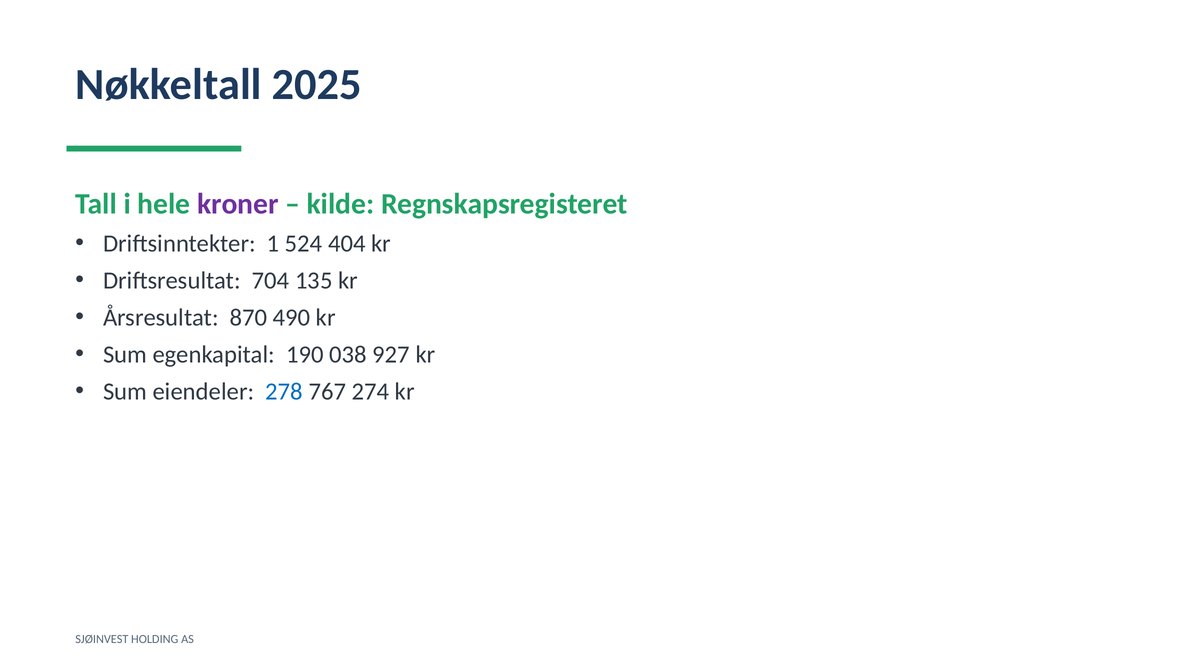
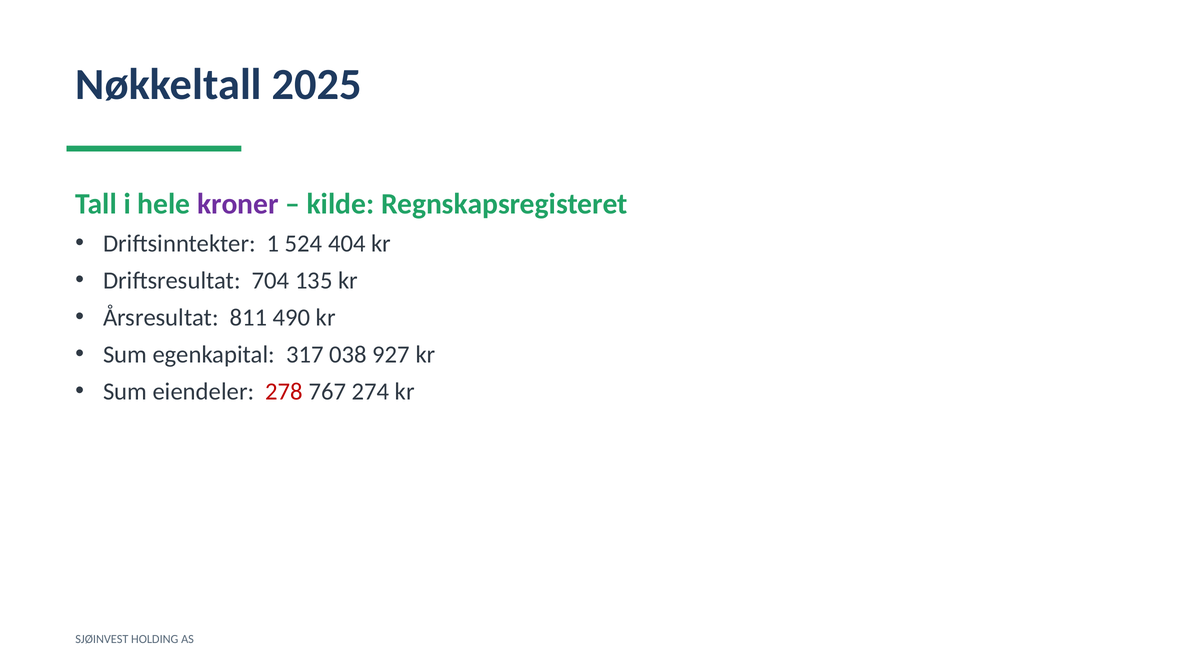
870: 870 -> 811 (248, 318)
190: 190 -> 317 (305, 355)
278 colour: blue -> red (284, 392)
